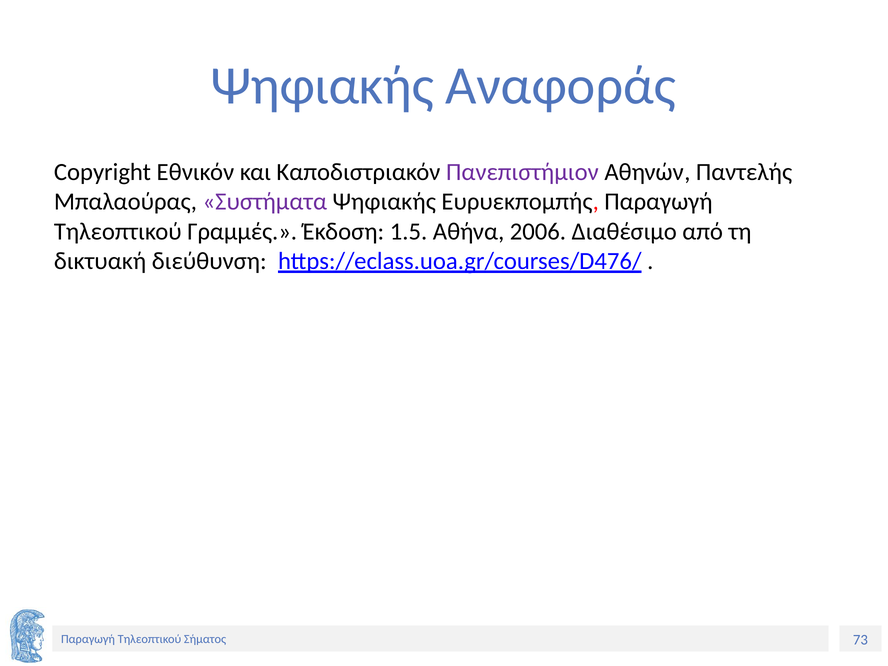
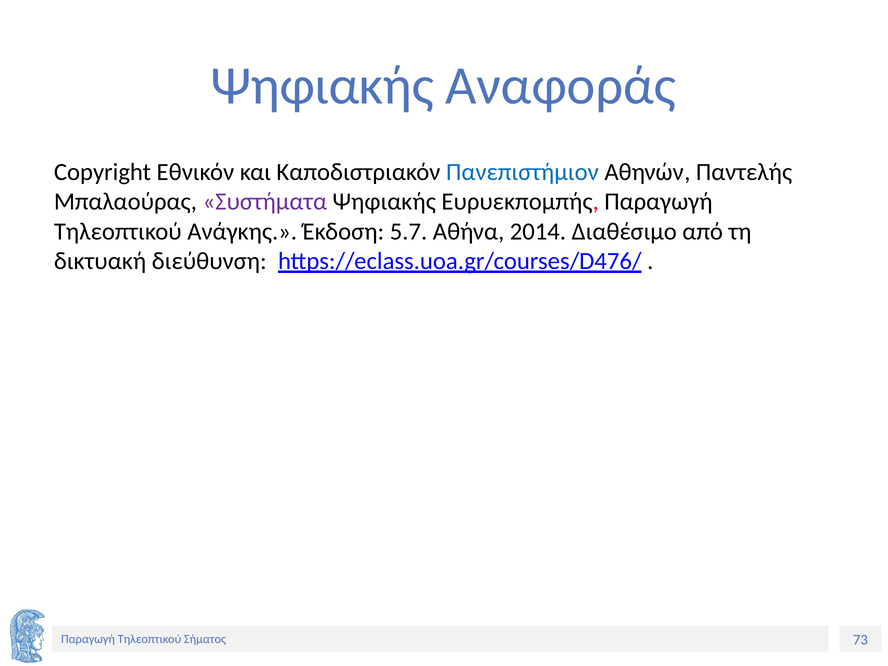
Πανεπιστήμιον colour: purple -> blue (522, 172)
Γραμμές: Γραμμές -> Ανάγκης (242, 231)
1.5: 1.5 -> 5.7 (409, 231)
2006: 2006 -> 2014 (538, 231)
